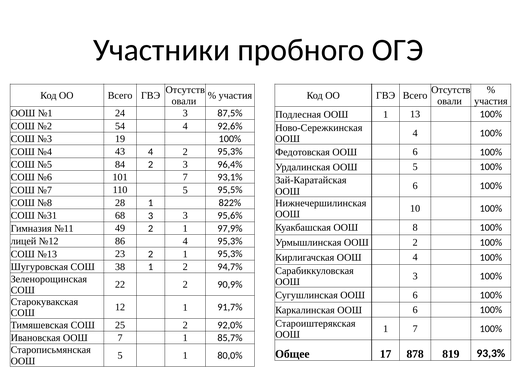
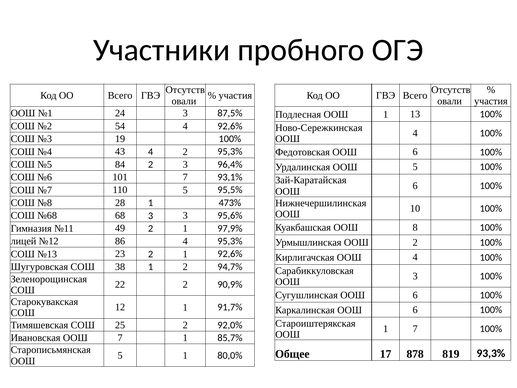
822%: 822% -> 473% (230, 203)
№31: №31 -> №68 (47, 216)
1 95,3%: 95,3% -> 92,6% (230, 254)
